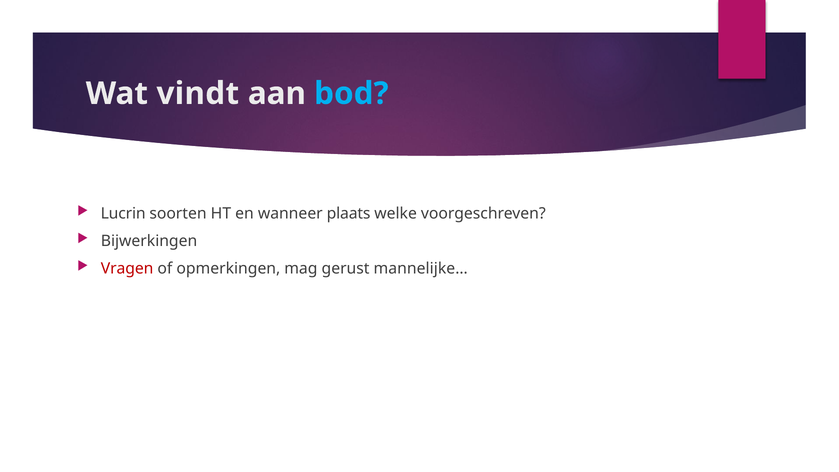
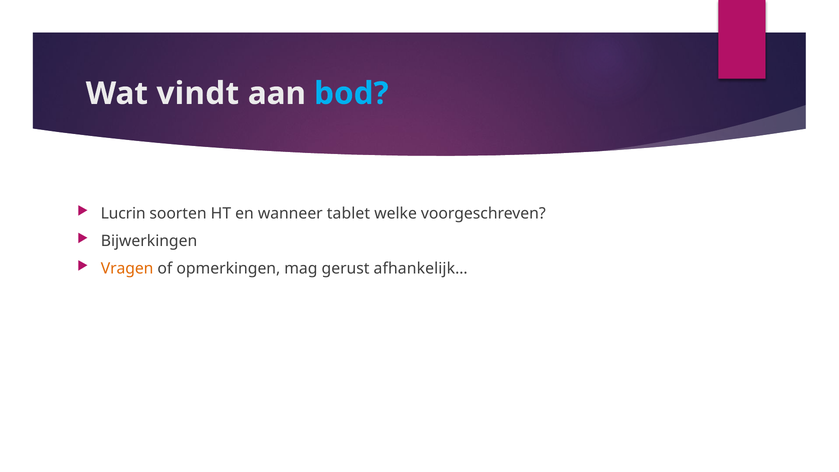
plaats: plaats -> tablet (348, 213)
Vragen colour: red -> orange (127, 269)
mannelijke…: mannelijke… -> afhankelijk… (421, 269)
